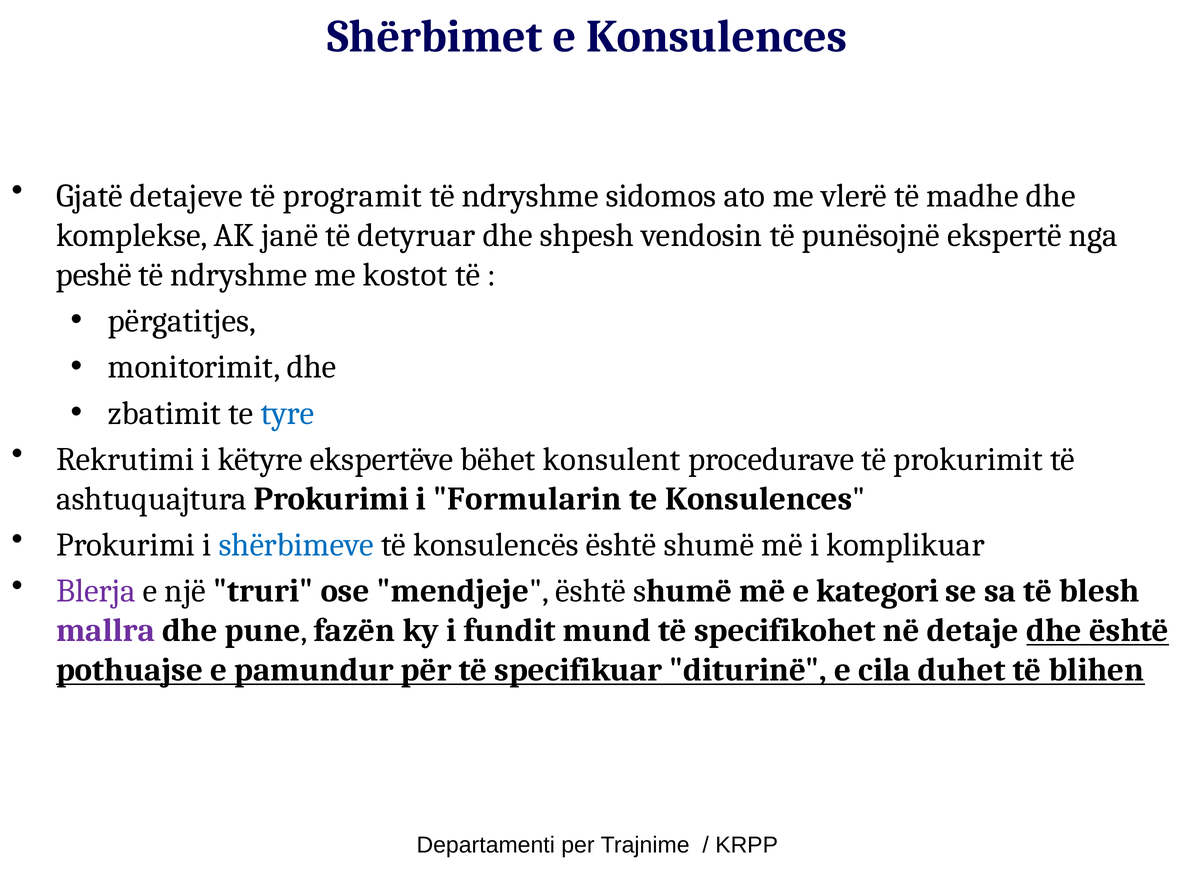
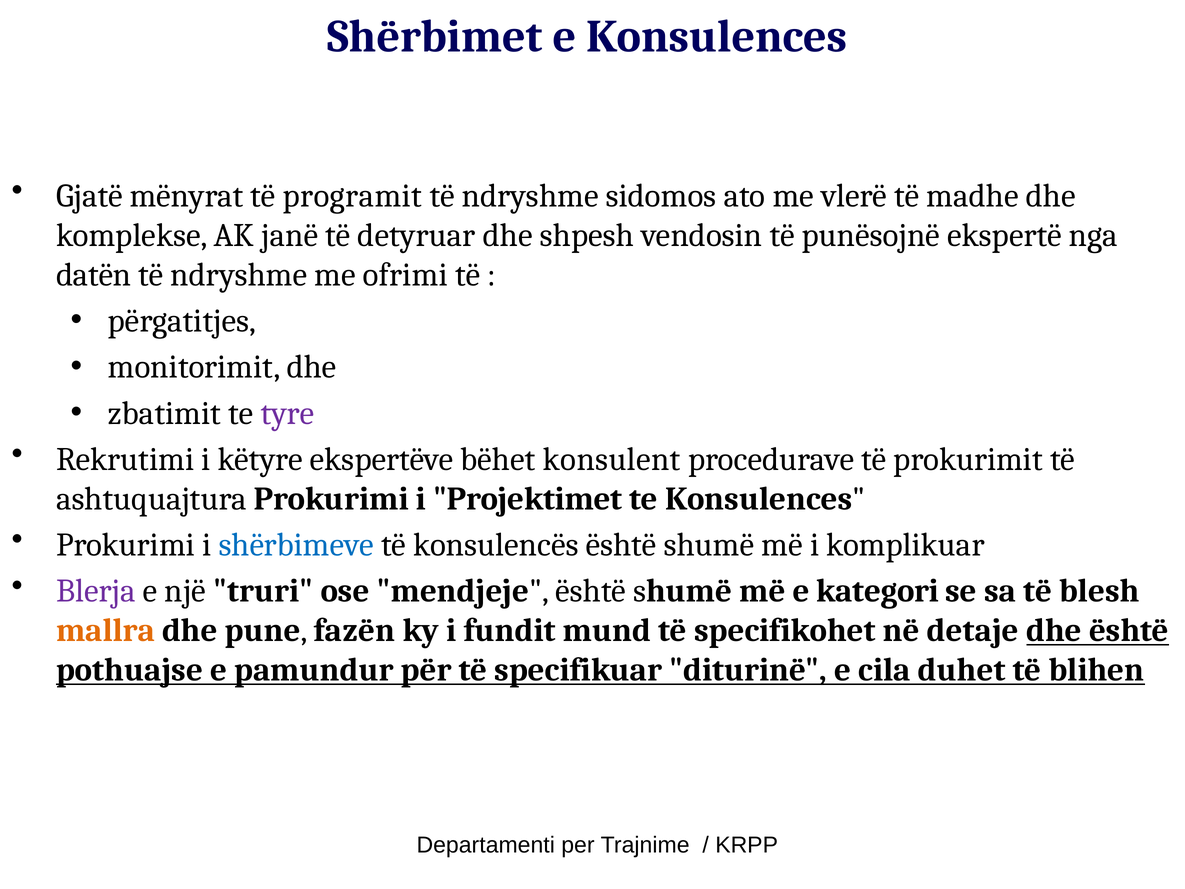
detajeve: detajeve -> mënyrat (187, 196)
peshë: peshë -> datën (94, 275)
kostot: kostot -> ofrimi (405, 275)
tyre colour: blue -> purple (287, 413)
Formularin: Formularin -> Projektimet (528, 499)
mallra colour: purple -> orange (106, 630)
